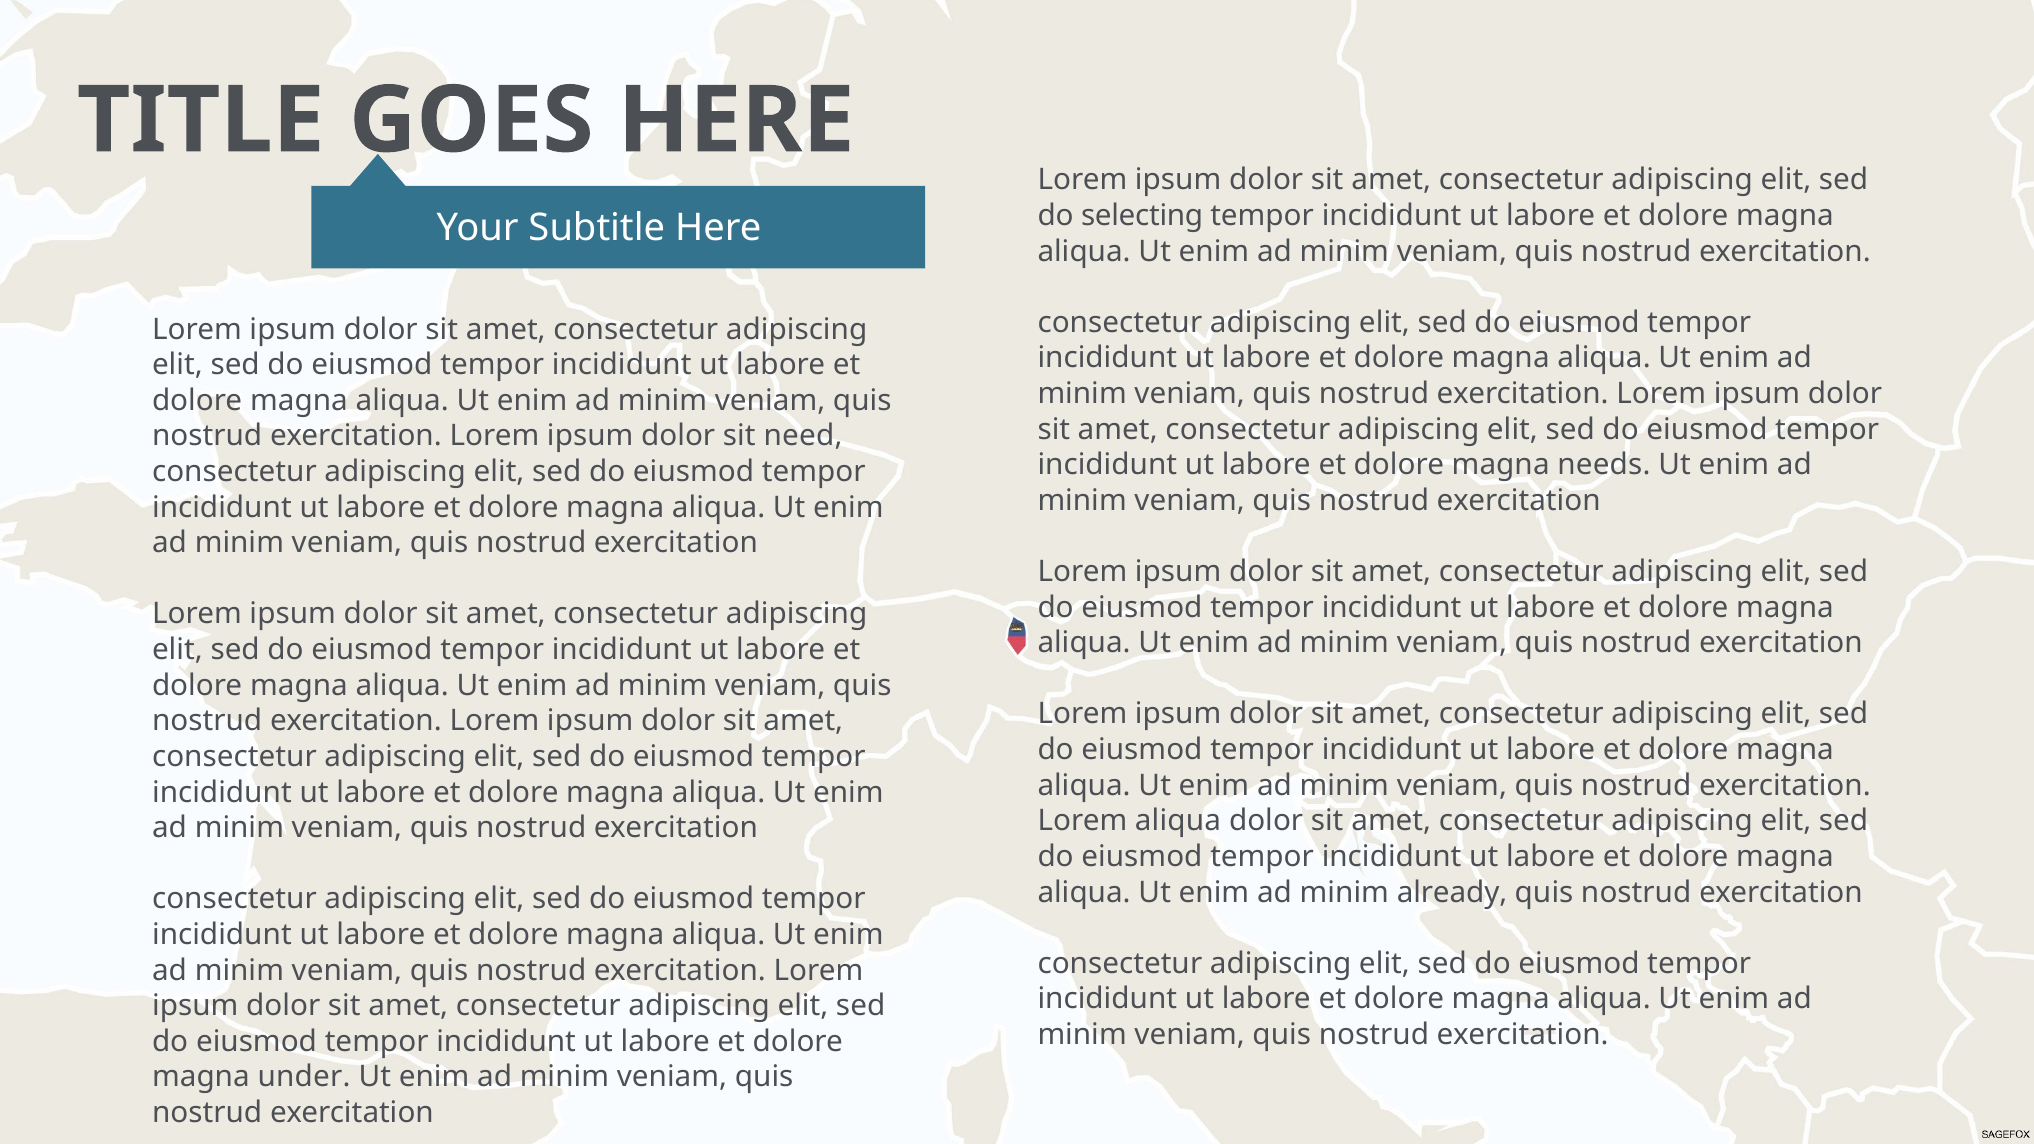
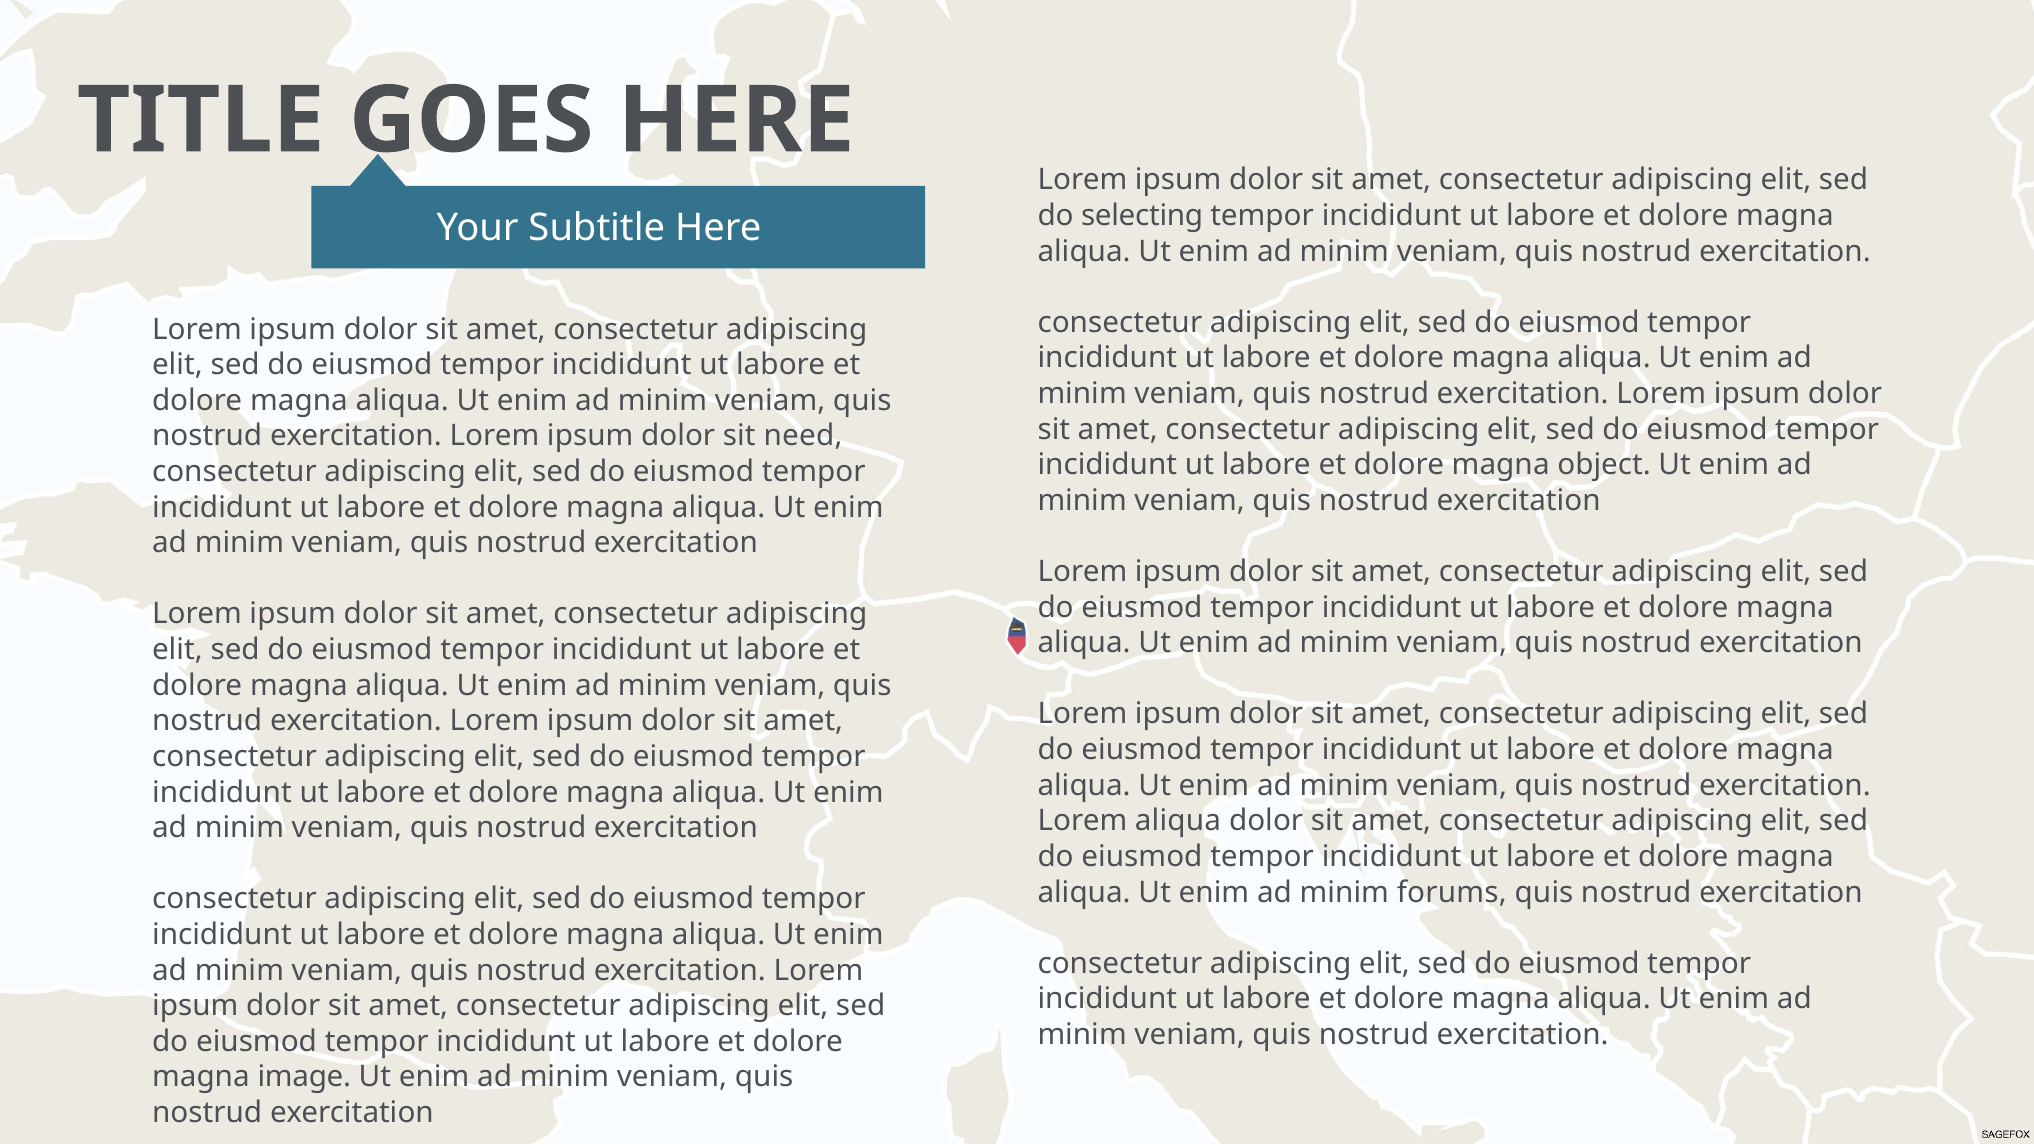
needs: needs -> object (1604, 465)
already: already -> forums (1452, 892)
under: under -> image (304, 1077)
